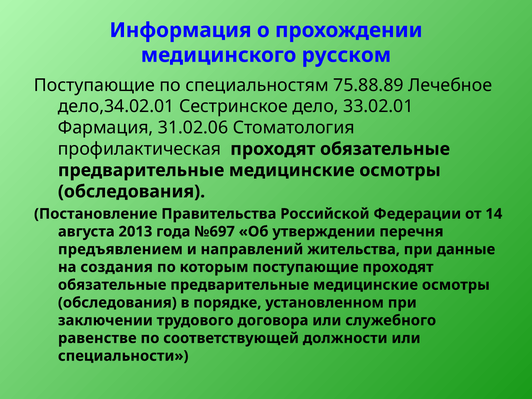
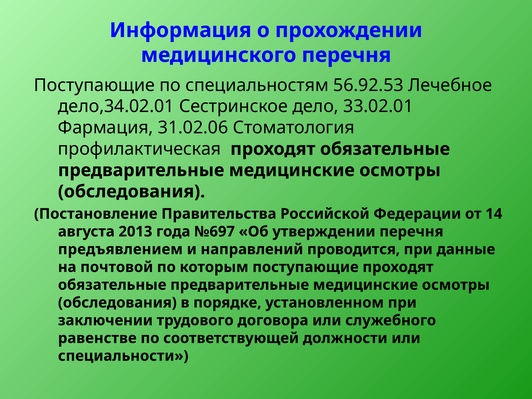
медицинского русском: русском -> перечня (346, 55)
75.88.89: 75.88.89 -> 56.92.53 (368, 85)
жительства: жительства -> проводится (354, 249)
создания: создания -> почтовой (117, 267)
